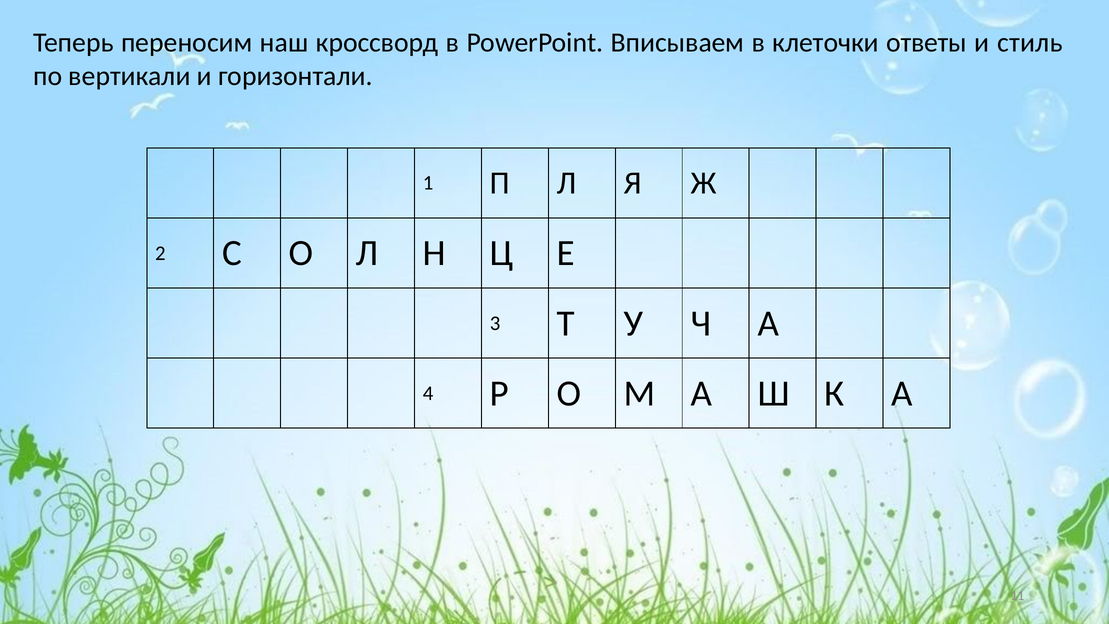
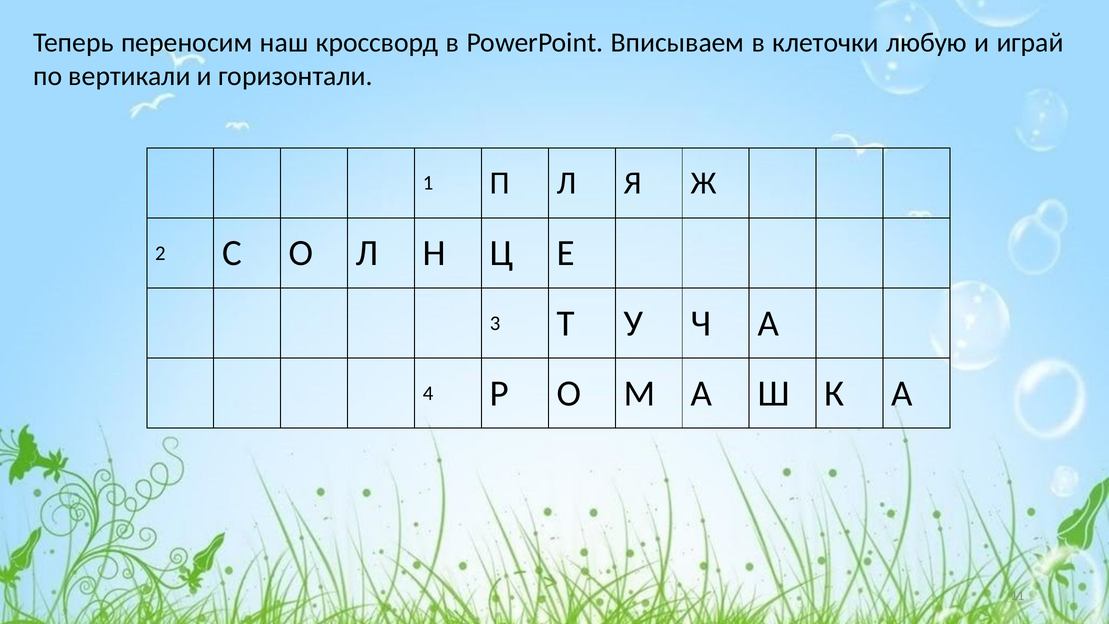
ответы: ответы -> любую (927, 43)
стиль: стиль -> играй (1030, 43)
